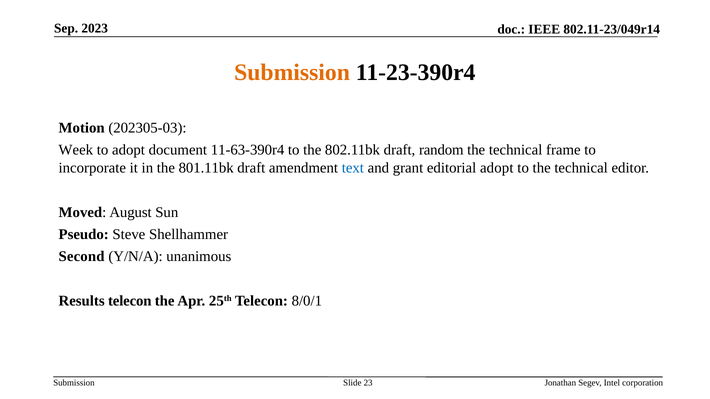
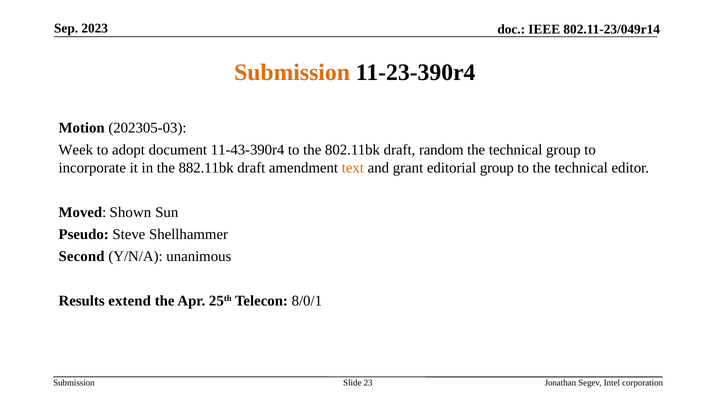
11-63-390r4: 11-63-390r4 -> 11-43-390r4 (248, 150)
technical frame: frame -> group (563, 150)
801.11bk: 801.11bk -> 882.11bk (206, 168)
text colour: blue -> orange (353, 168)
editorial adopt: adopt -> group (497, 168)
August: August -> Shown (130, 212)
Results telecon: telecon -> extend (130, 301)
